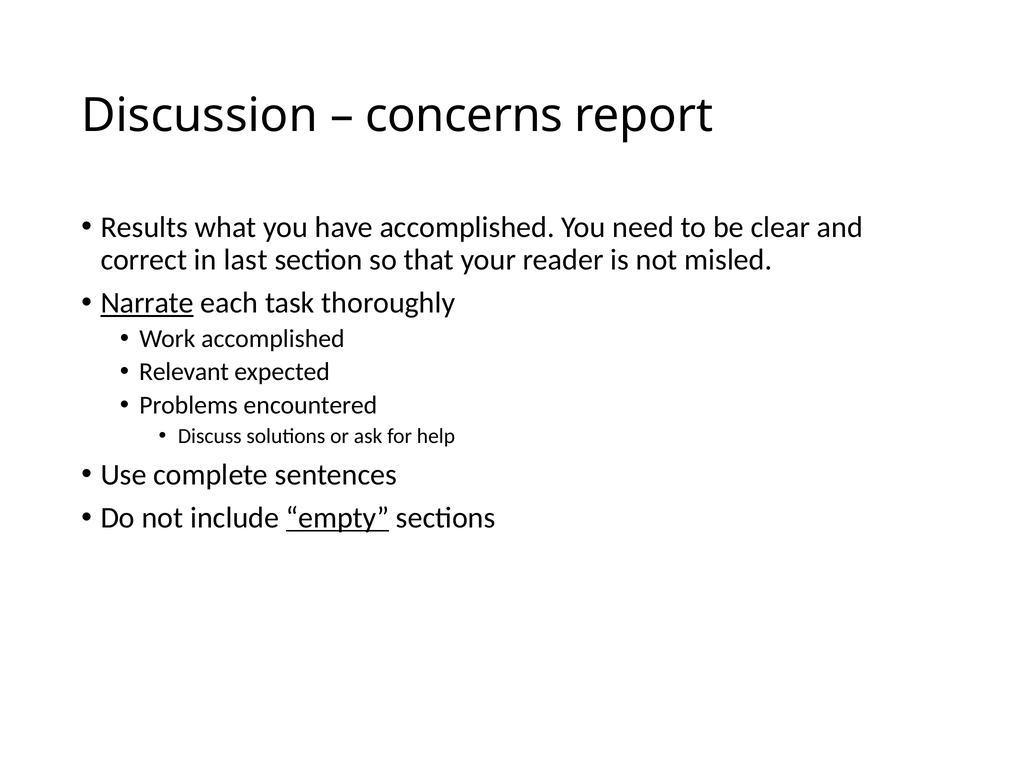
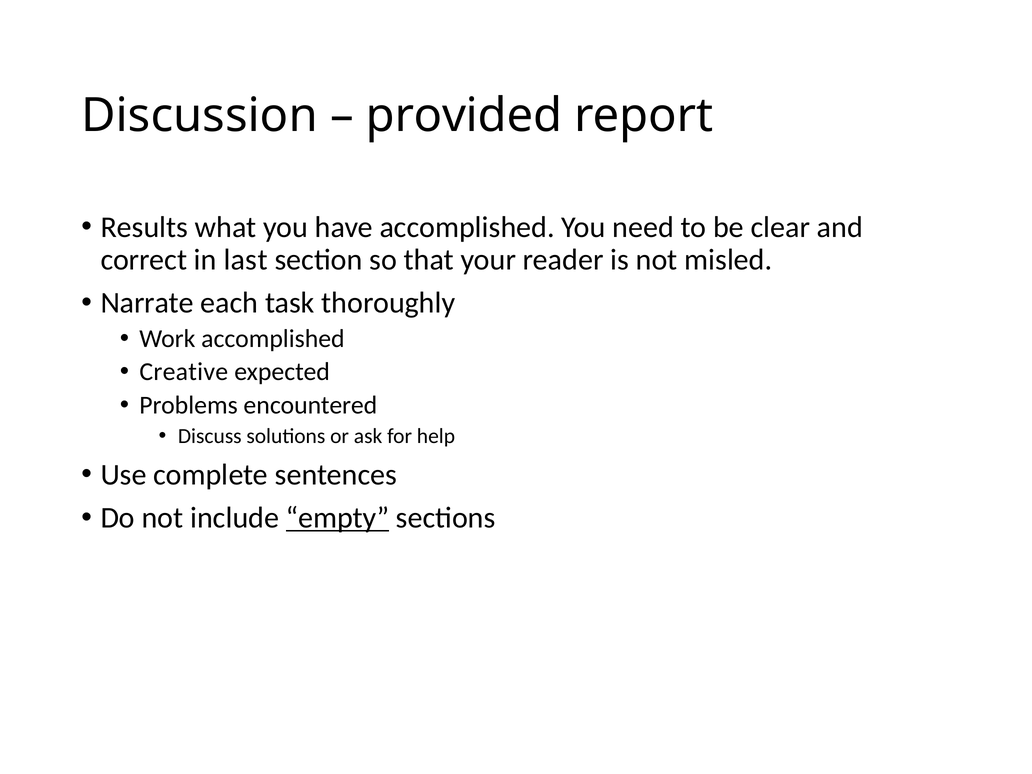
concerns: concerns -> provided (464, 116)
Narrate underline: present -> none (147, 303)
Relevant: Relevant -> Creative (184, 372)
